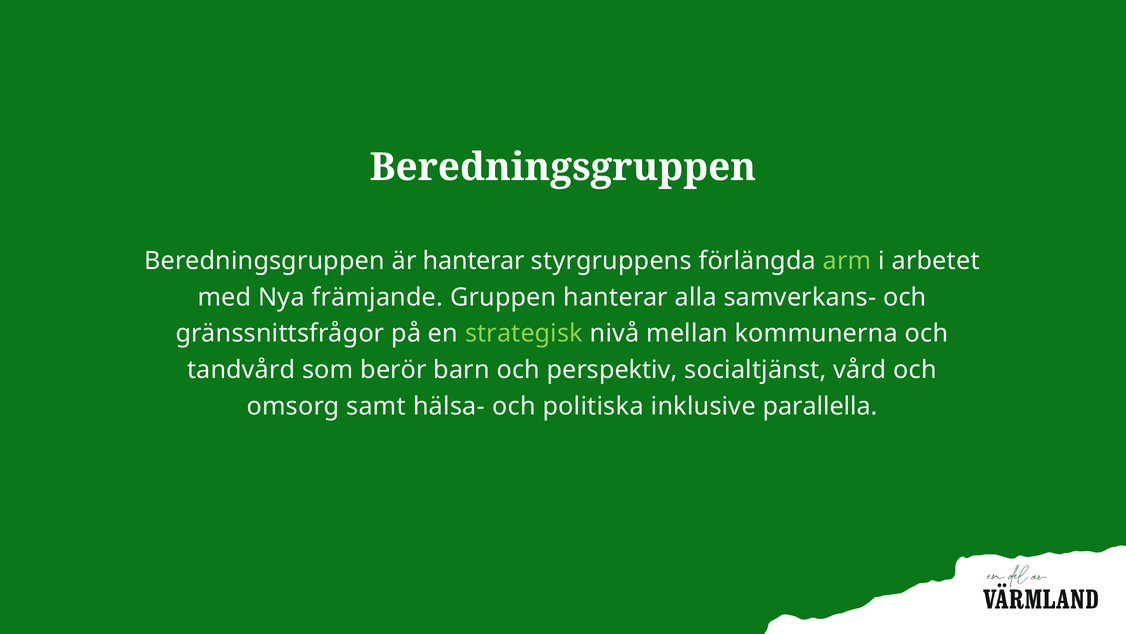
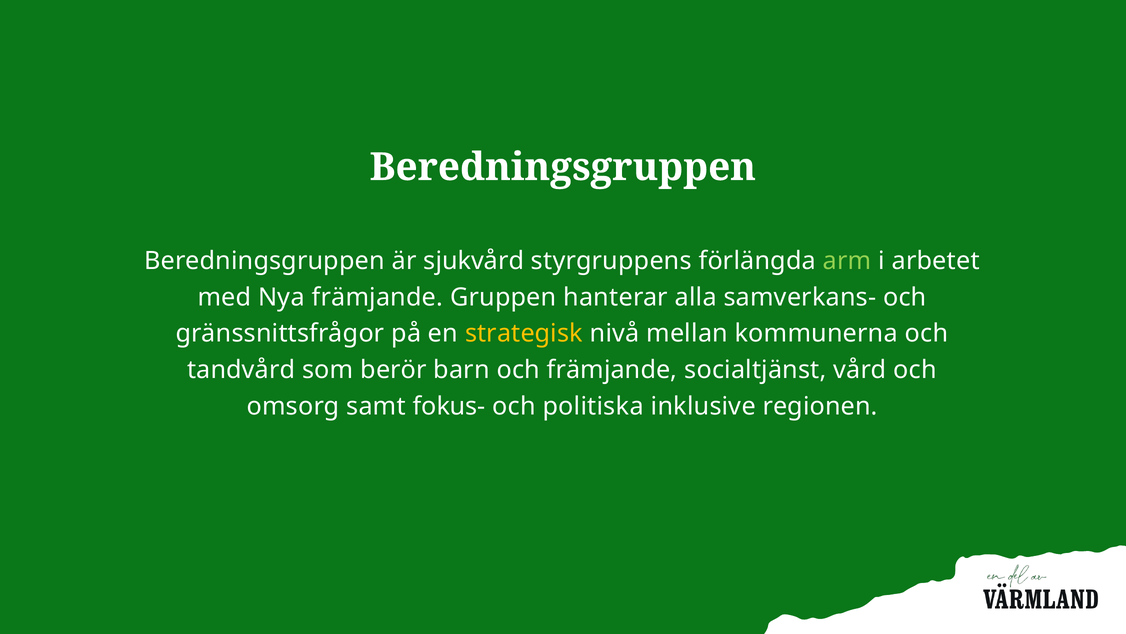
är hanterar: hanterar -> sjukvård (474, 261)
strategisk colour: light green -> yellow (524, 333)
och perspektiv: perspektiv -> främjande (612, 370)
hälsa-: hälsa- -> fokus- (449, 406)
parallella: parallella -> regionen (820, 406)
